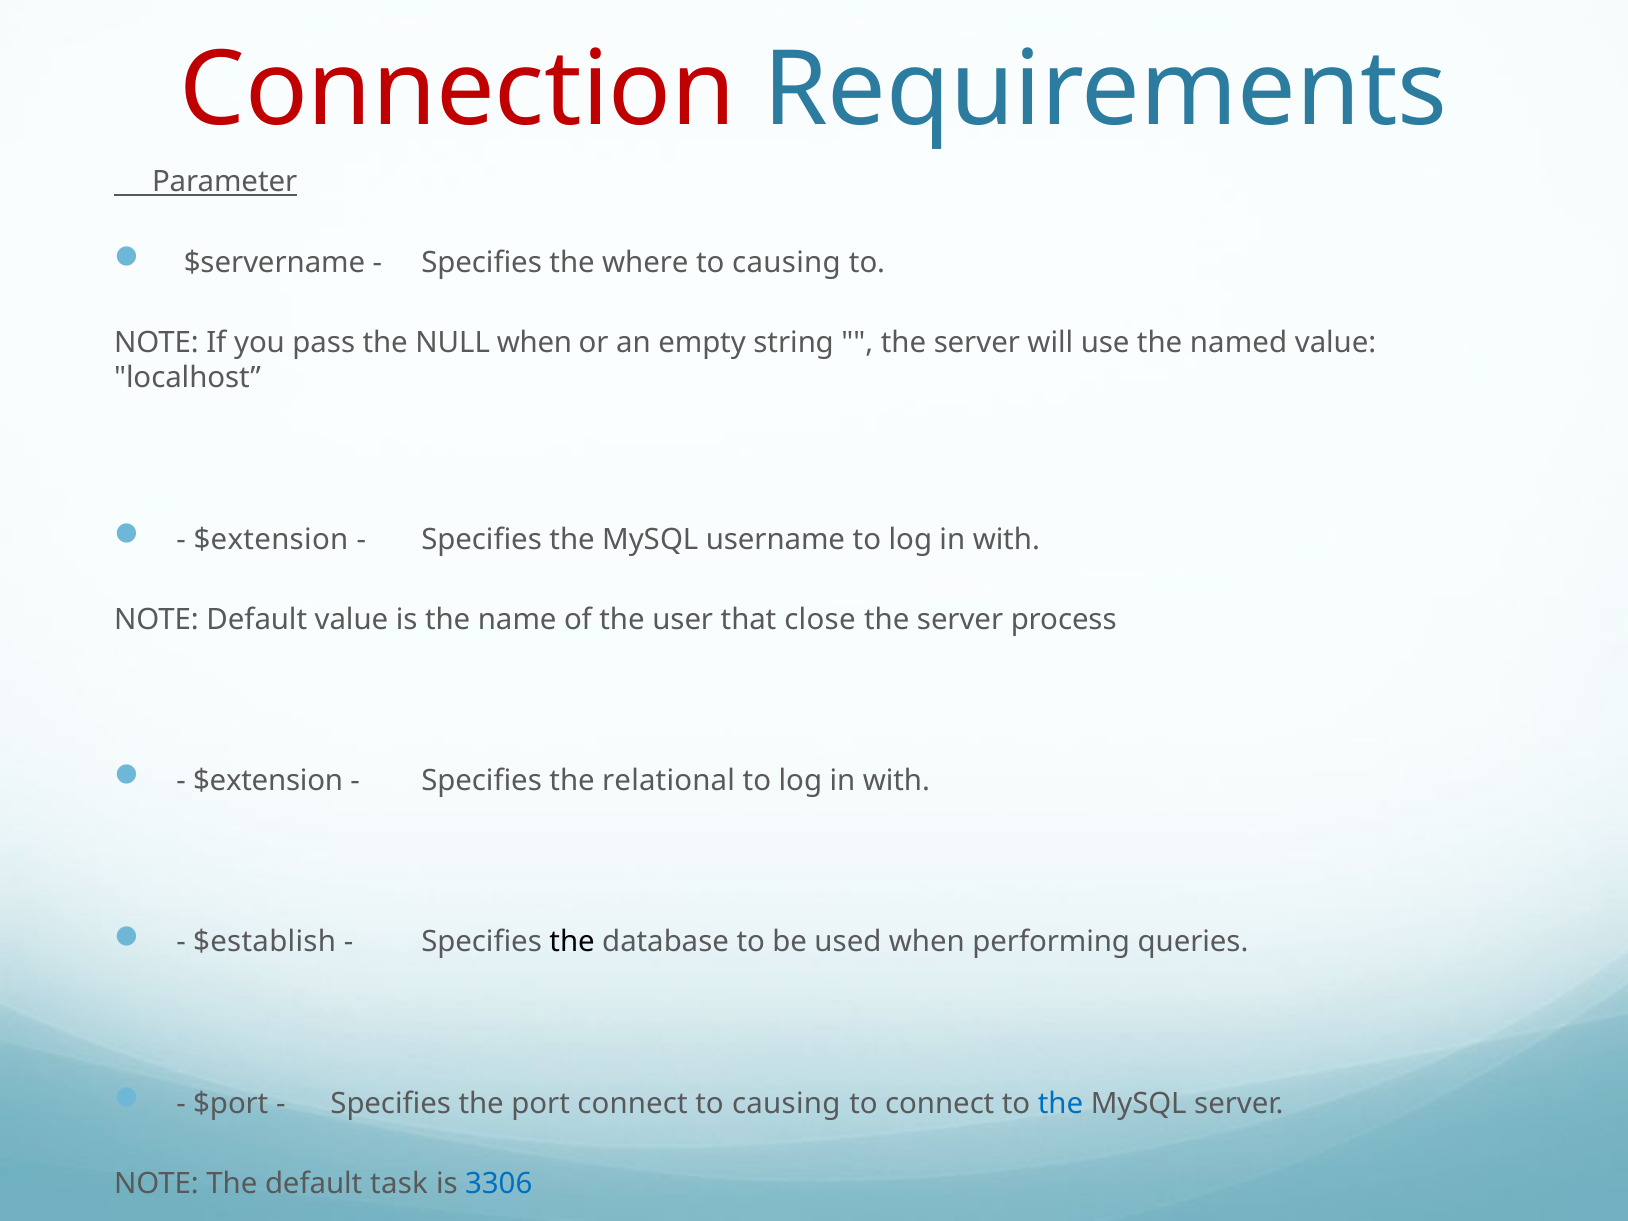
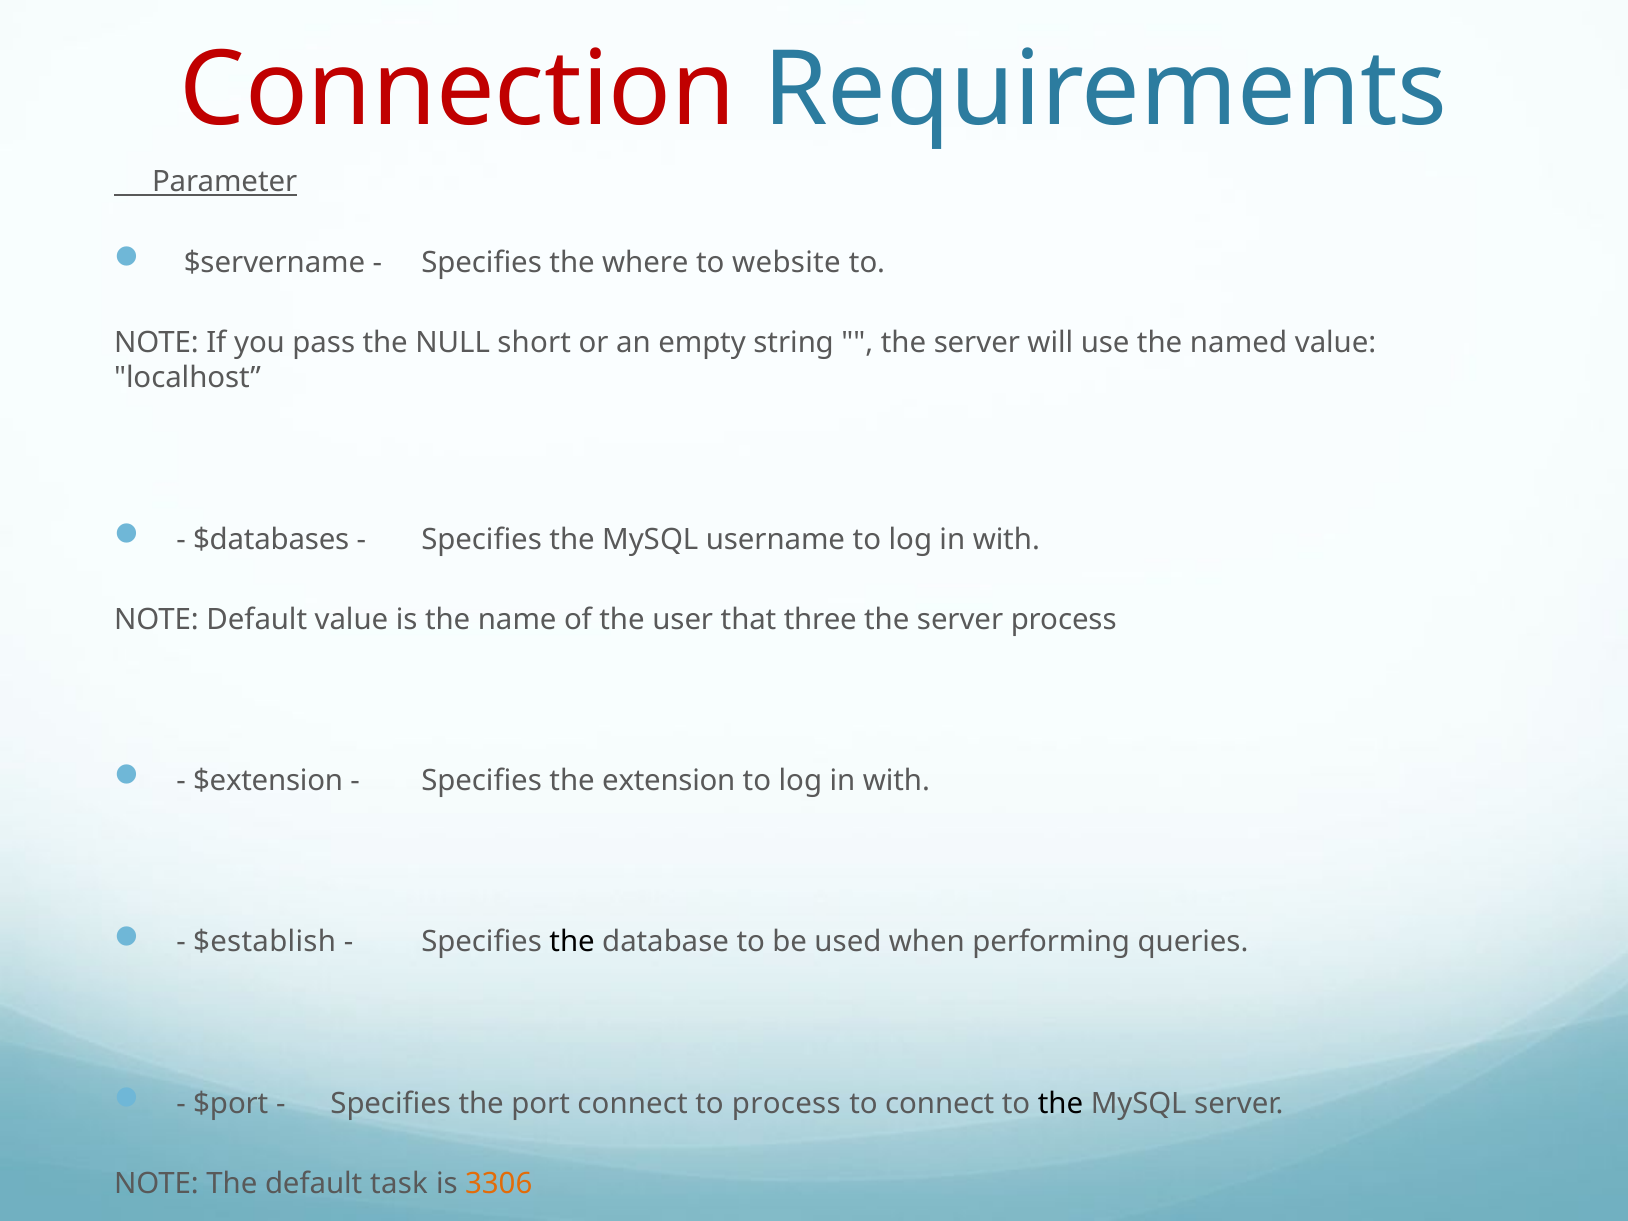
causing: causing -> website (786, 262)
NULL when: when -> short (534, 343)
$extension: $extension -> $databases (271, 539)
close: close -> three (820, 620)
relational: relational -> extension (669, 781)
causing: causing -> process (786, 1103)
the colour: blue -> black (1061, 1103)
3306 colour: blue -> orange (499, 1184)
